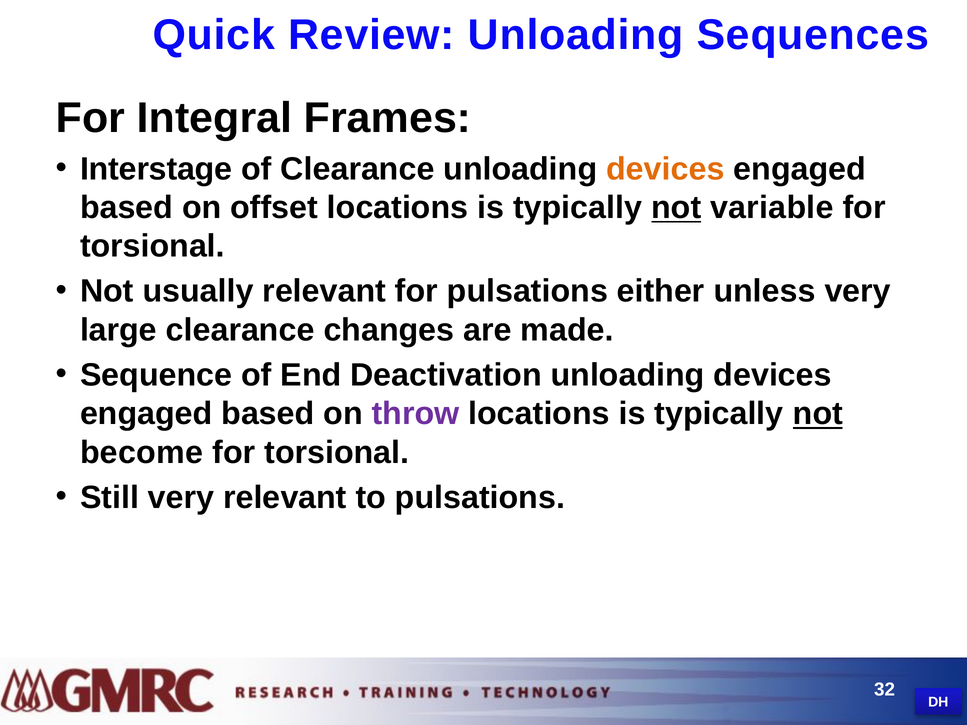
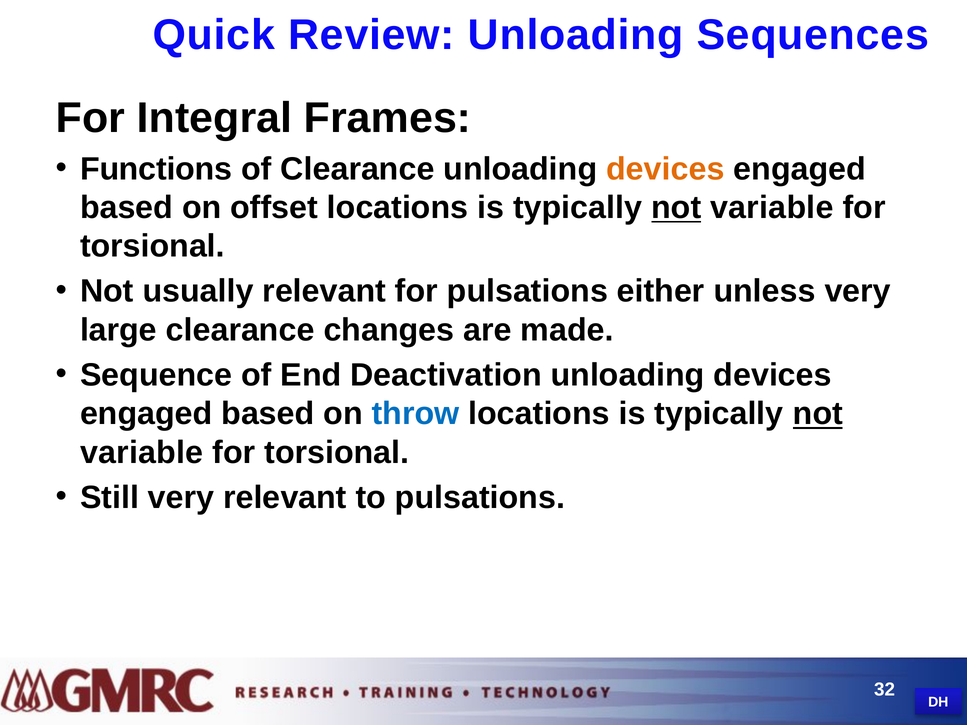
Interstage: Interstage -> Functions (156, 169)
throw colour: purple -> blue (416, 414)
become: become -> variable (142, 453)
